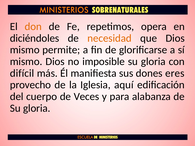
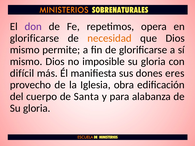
don colour: orange -> purple (33, 27)
diciéndoles: diciéndoles -> glorificarse (35, 38)
aquí: aquí -> obra (124, 85)
Veces: Veces -> Santa (86, 97)
